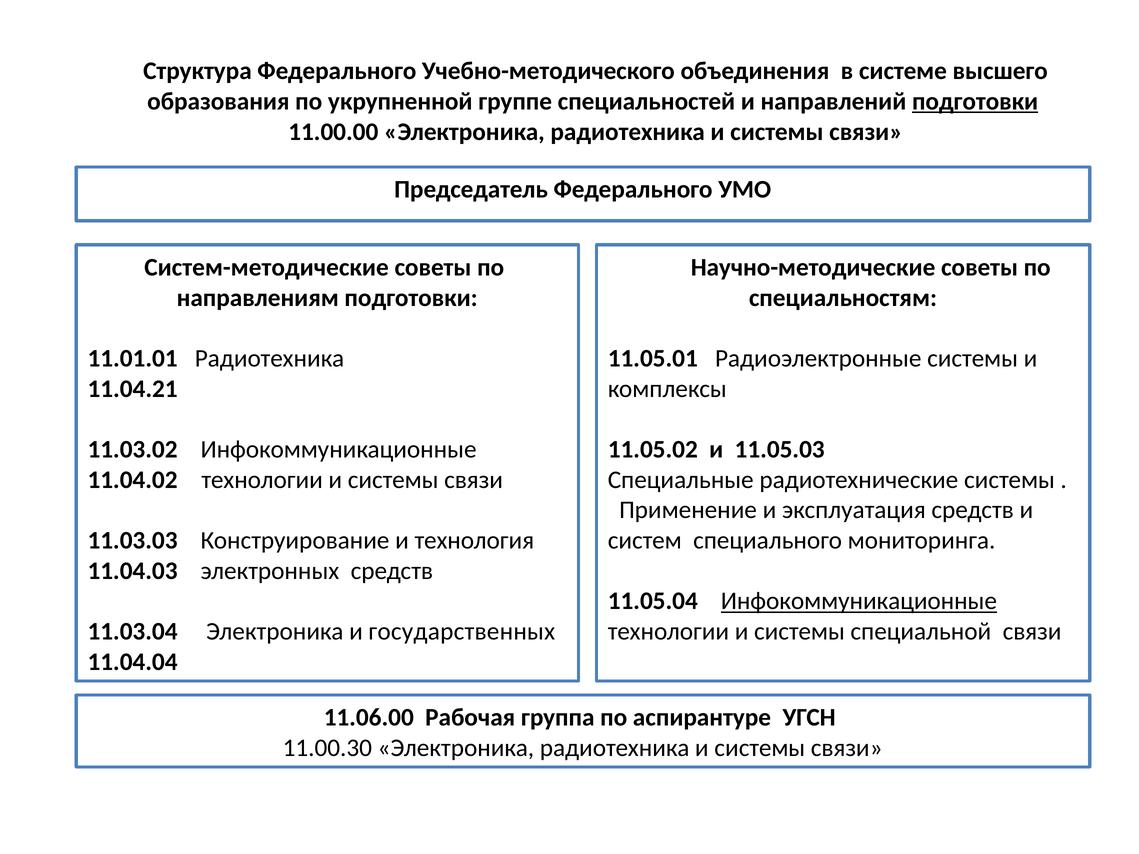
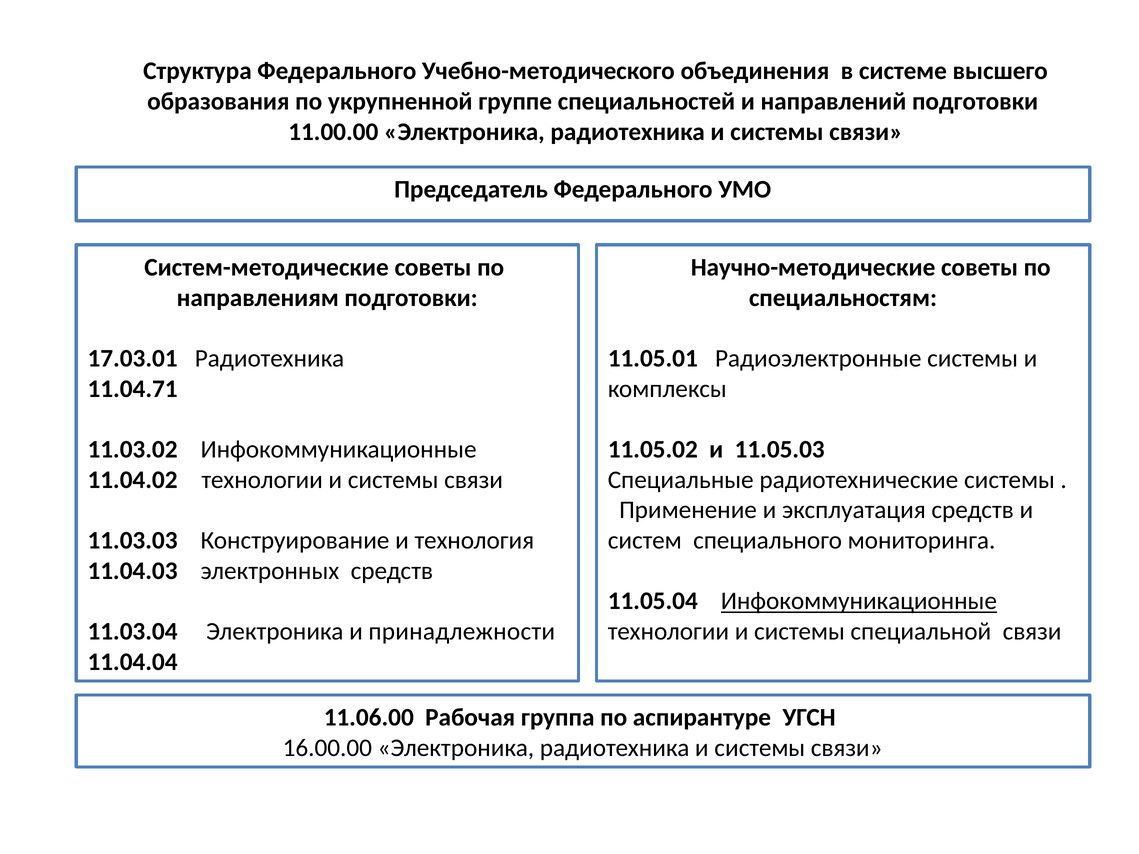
подготовки underline: present -> none (975, 101)
11.01.01: 11.01.01 -> 17.03.01 (133, 359)
11.04.21: 11.04.21 -> 11.04.71 (133, 389)
государственных: государственных -> принадлежности (462, 632)
11.00.30: 11.00.30 -> 16.00.00 (327, 748)
